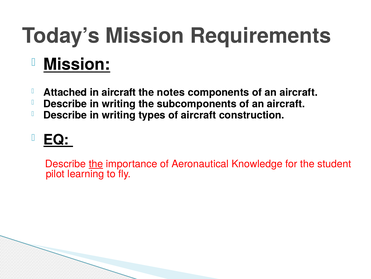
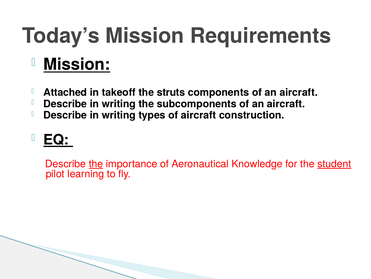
in aircraft: aircraft -> takeoff (119, 92)
notes: notes -> struts (171, 92)
student underline: none -> present (334, 164)
